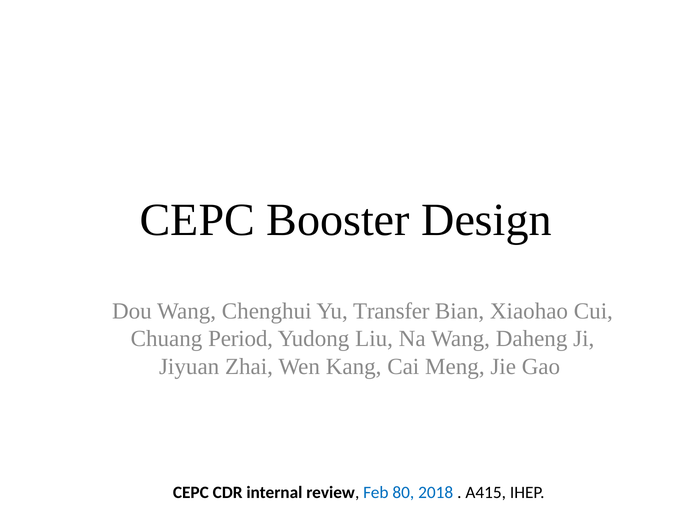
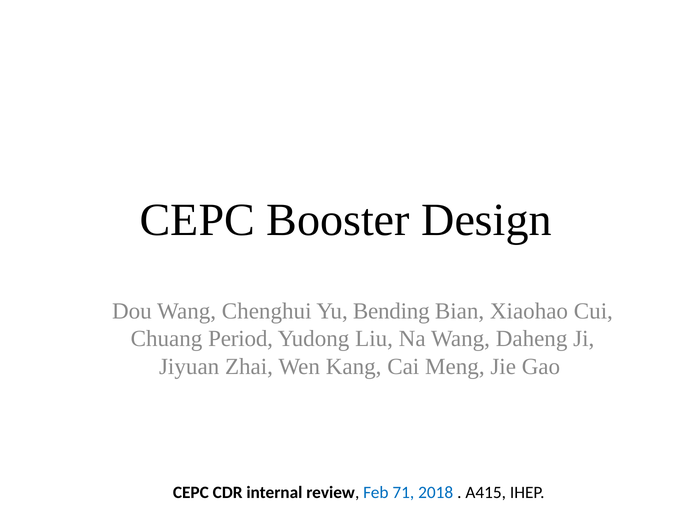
Transfer: Transfer -> Bending (391, 311)
80: 80 -> 71 (403, 492)
